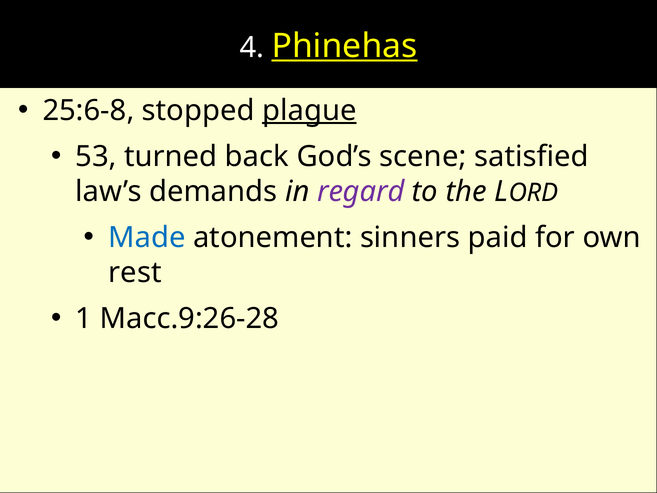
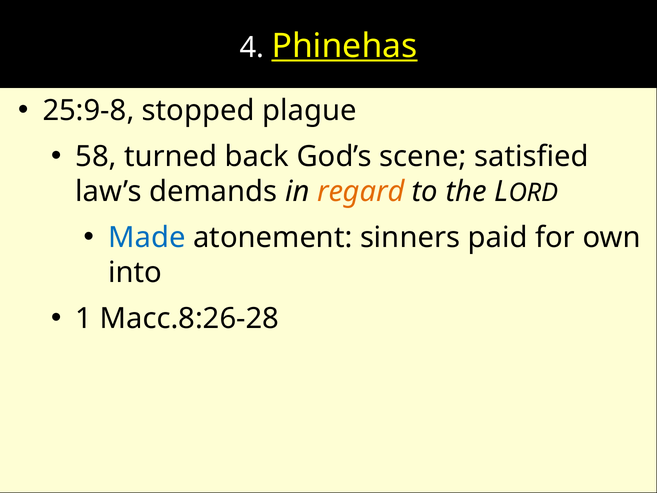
25:6-8: 25:6-8 -> 25:9-8 (88, 110)
plague underline: present -> none (309, 110)
53: 53 -> 58 (96, 156)
regard colour: purple -> orange (361, 191)
rest: rest -> into (135, 273)
Macc.9:26-28: Macc.9:26-28 -> Macc.8:26-28 (189, 319)
